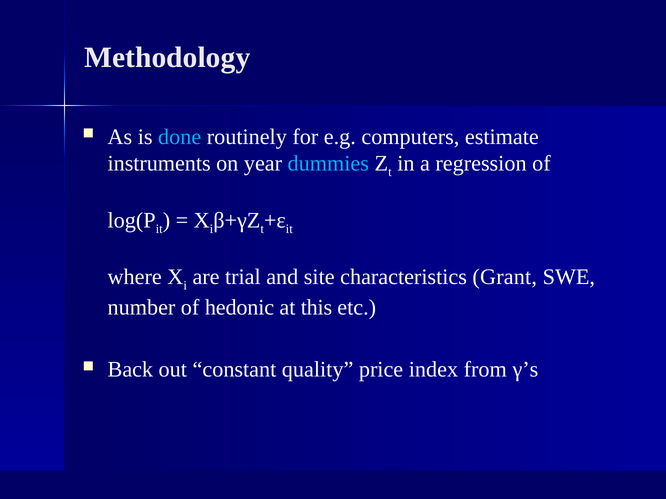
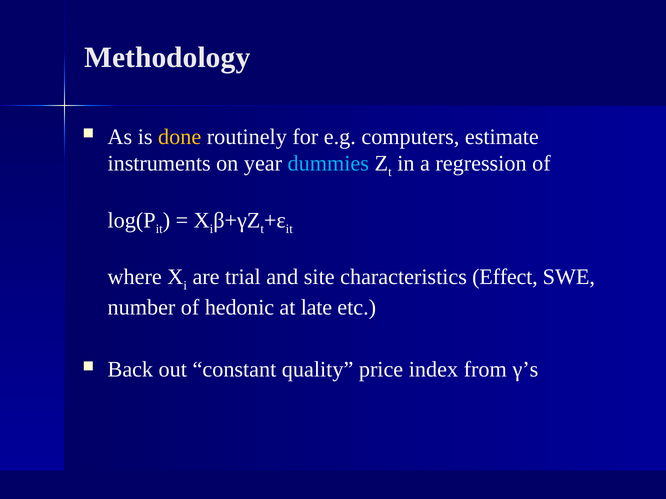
done colour: light blue -> yellow (180, 137)
Grant: Grant -> Effect (505, 277)
this: this -> late (316, 308)
